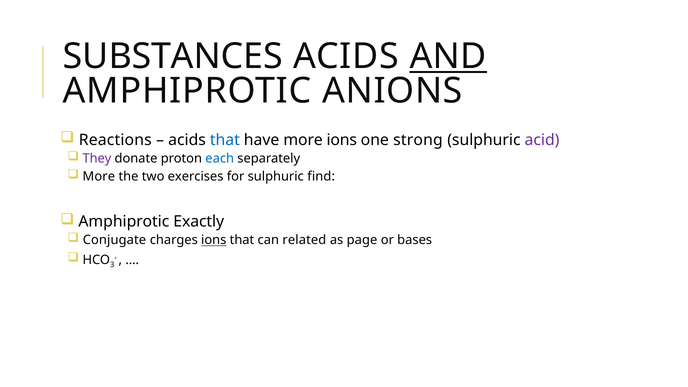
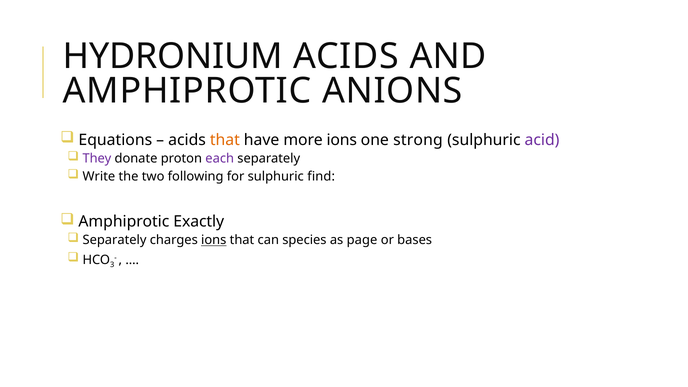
SUBSTANCES: SUBSTANCES -> HYDRONIUM (173, 57)
AND underline: present -> none (448, 57)
Reactions: Reactions -> Equations (115, 140)
that colour: blue -> orange (225, 140)
each colour: blue -> purple (220, 158)
More: More -> Write (99, 177)
exercises: exercises -> following (196, 177)
Conjugate: Conjugate -> Separately (115, 240)
related: related -> species (304, 240)
